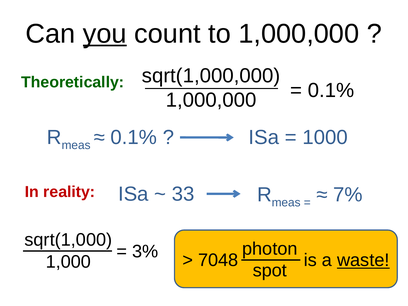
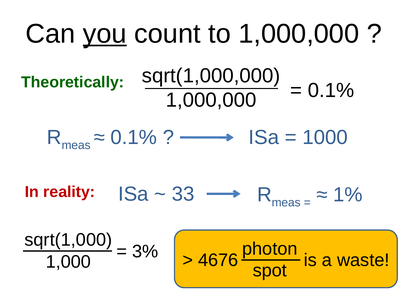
7%: 7% -> 1% (348, 195)
7048: 7048 -> 4676 (218, 260)
waste underline: present -> none (363, 260)
